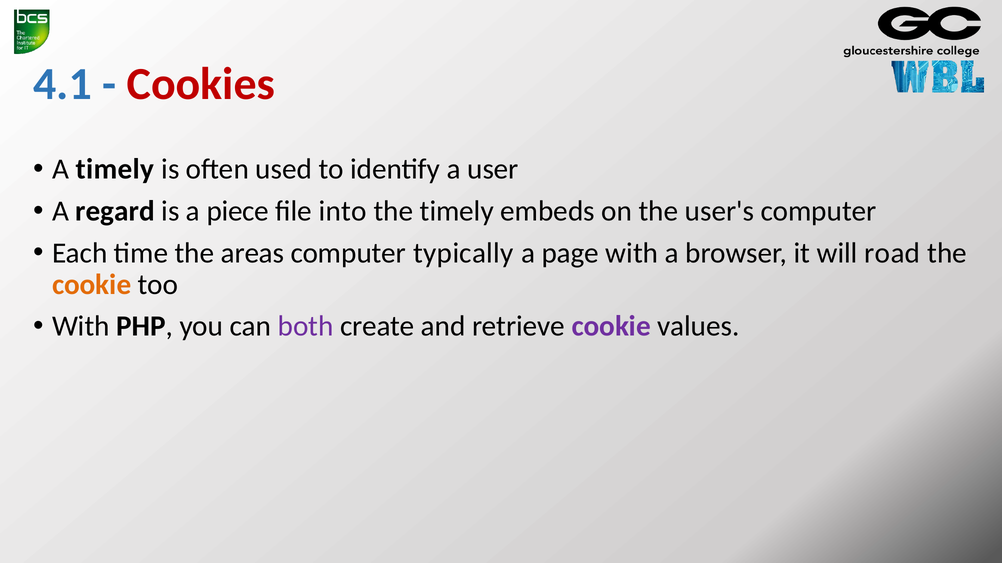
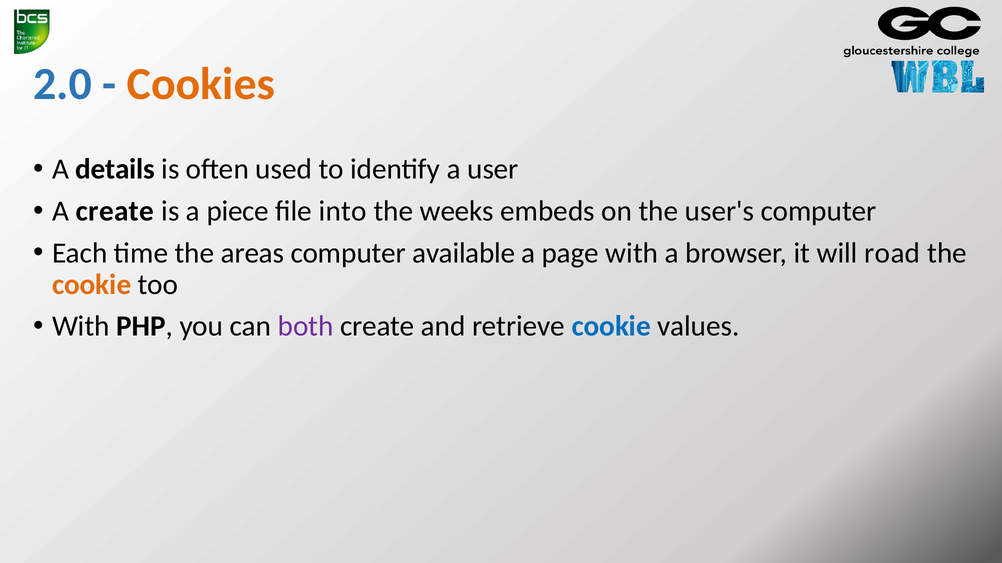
4.1: 4.1 -> 2.0 (63, 84)
Cookies colour: red -> orange (201, 84)
A timely: timely -> details (115, 169)
A regard: regard -> create (115, 211)
the timely: timely -> weeks (457, 211)
typically: typically -> available (464, 253)
cookie colour: purple -> blue (611, 327)
